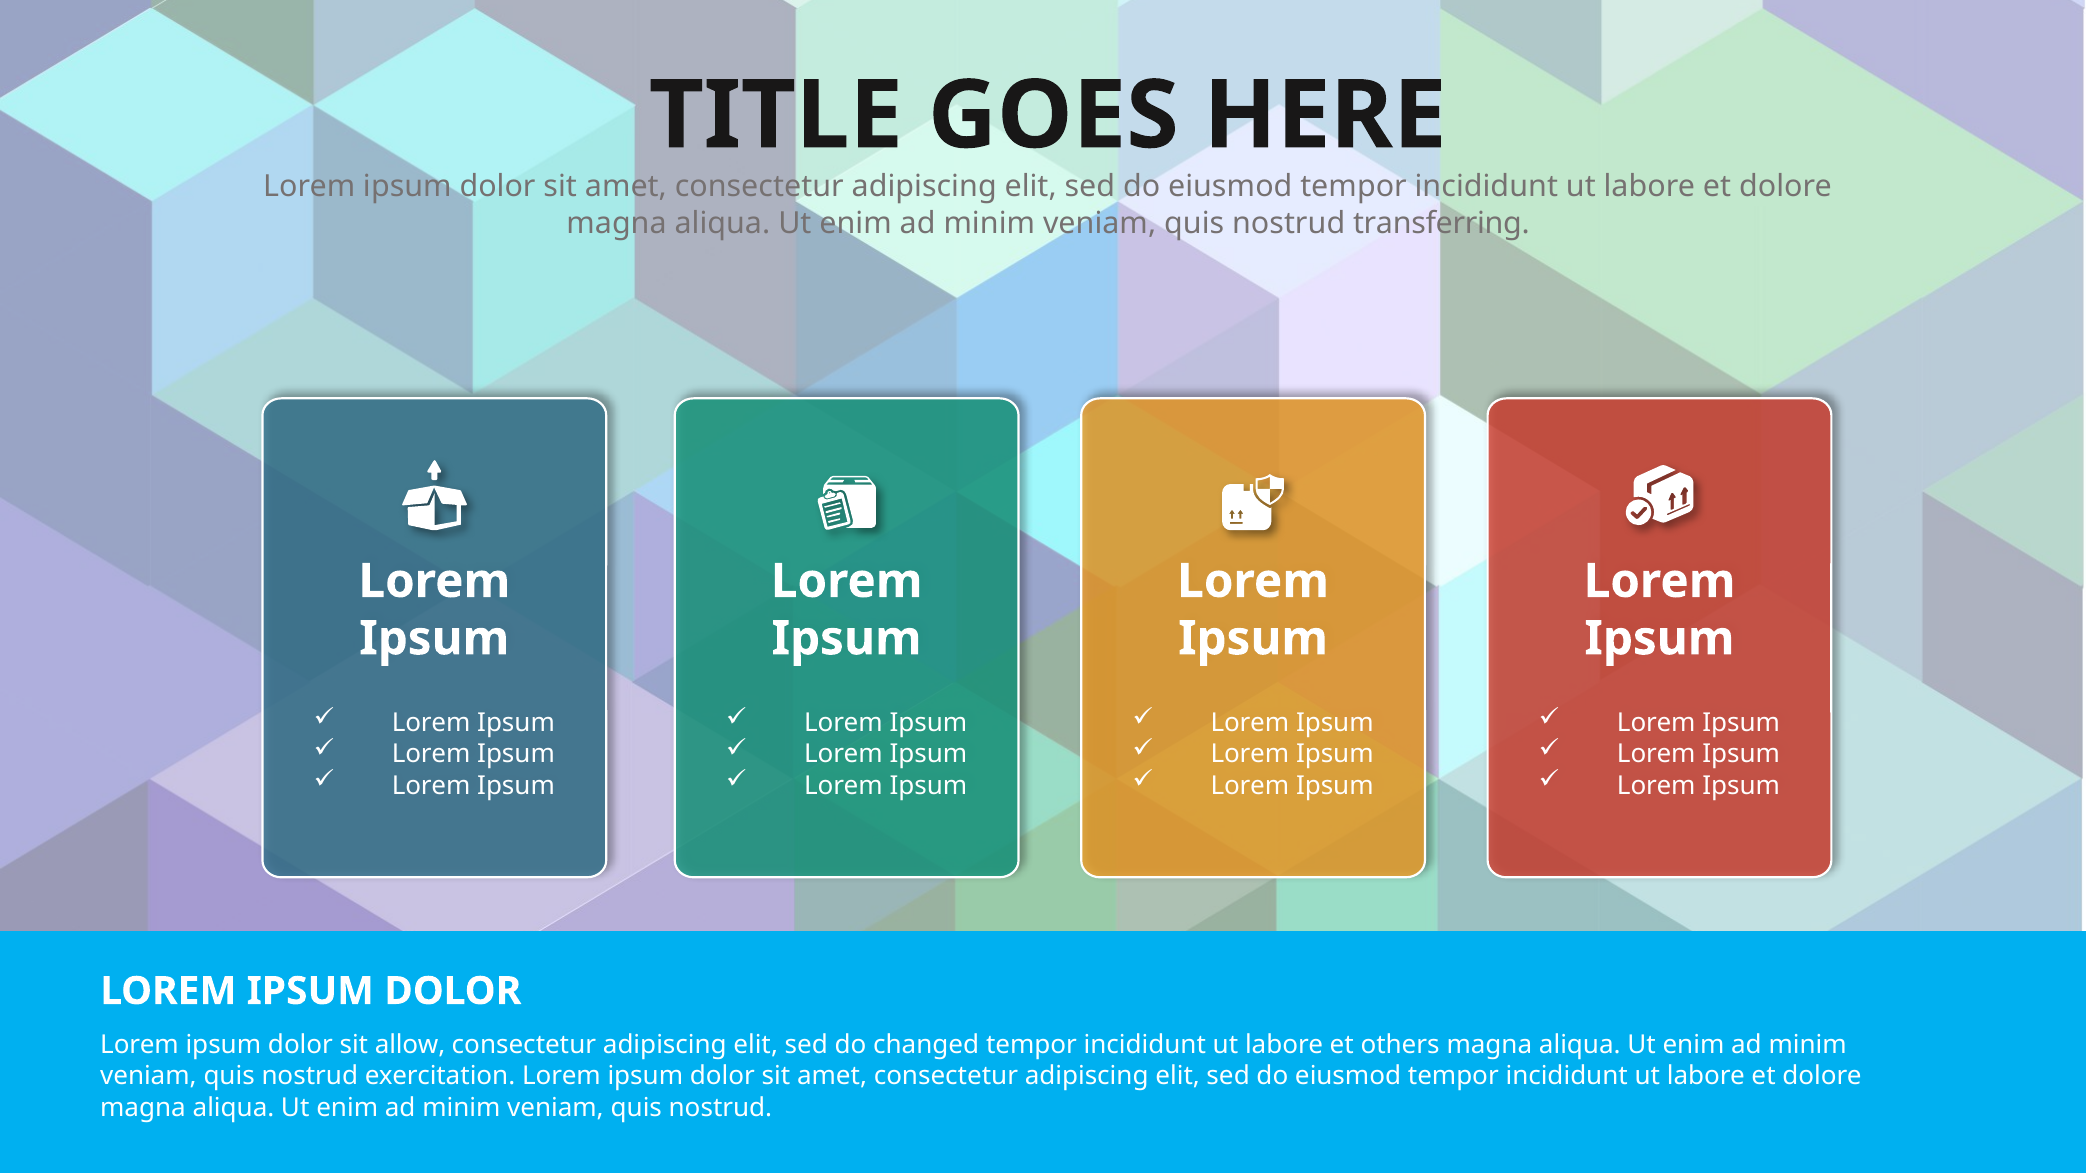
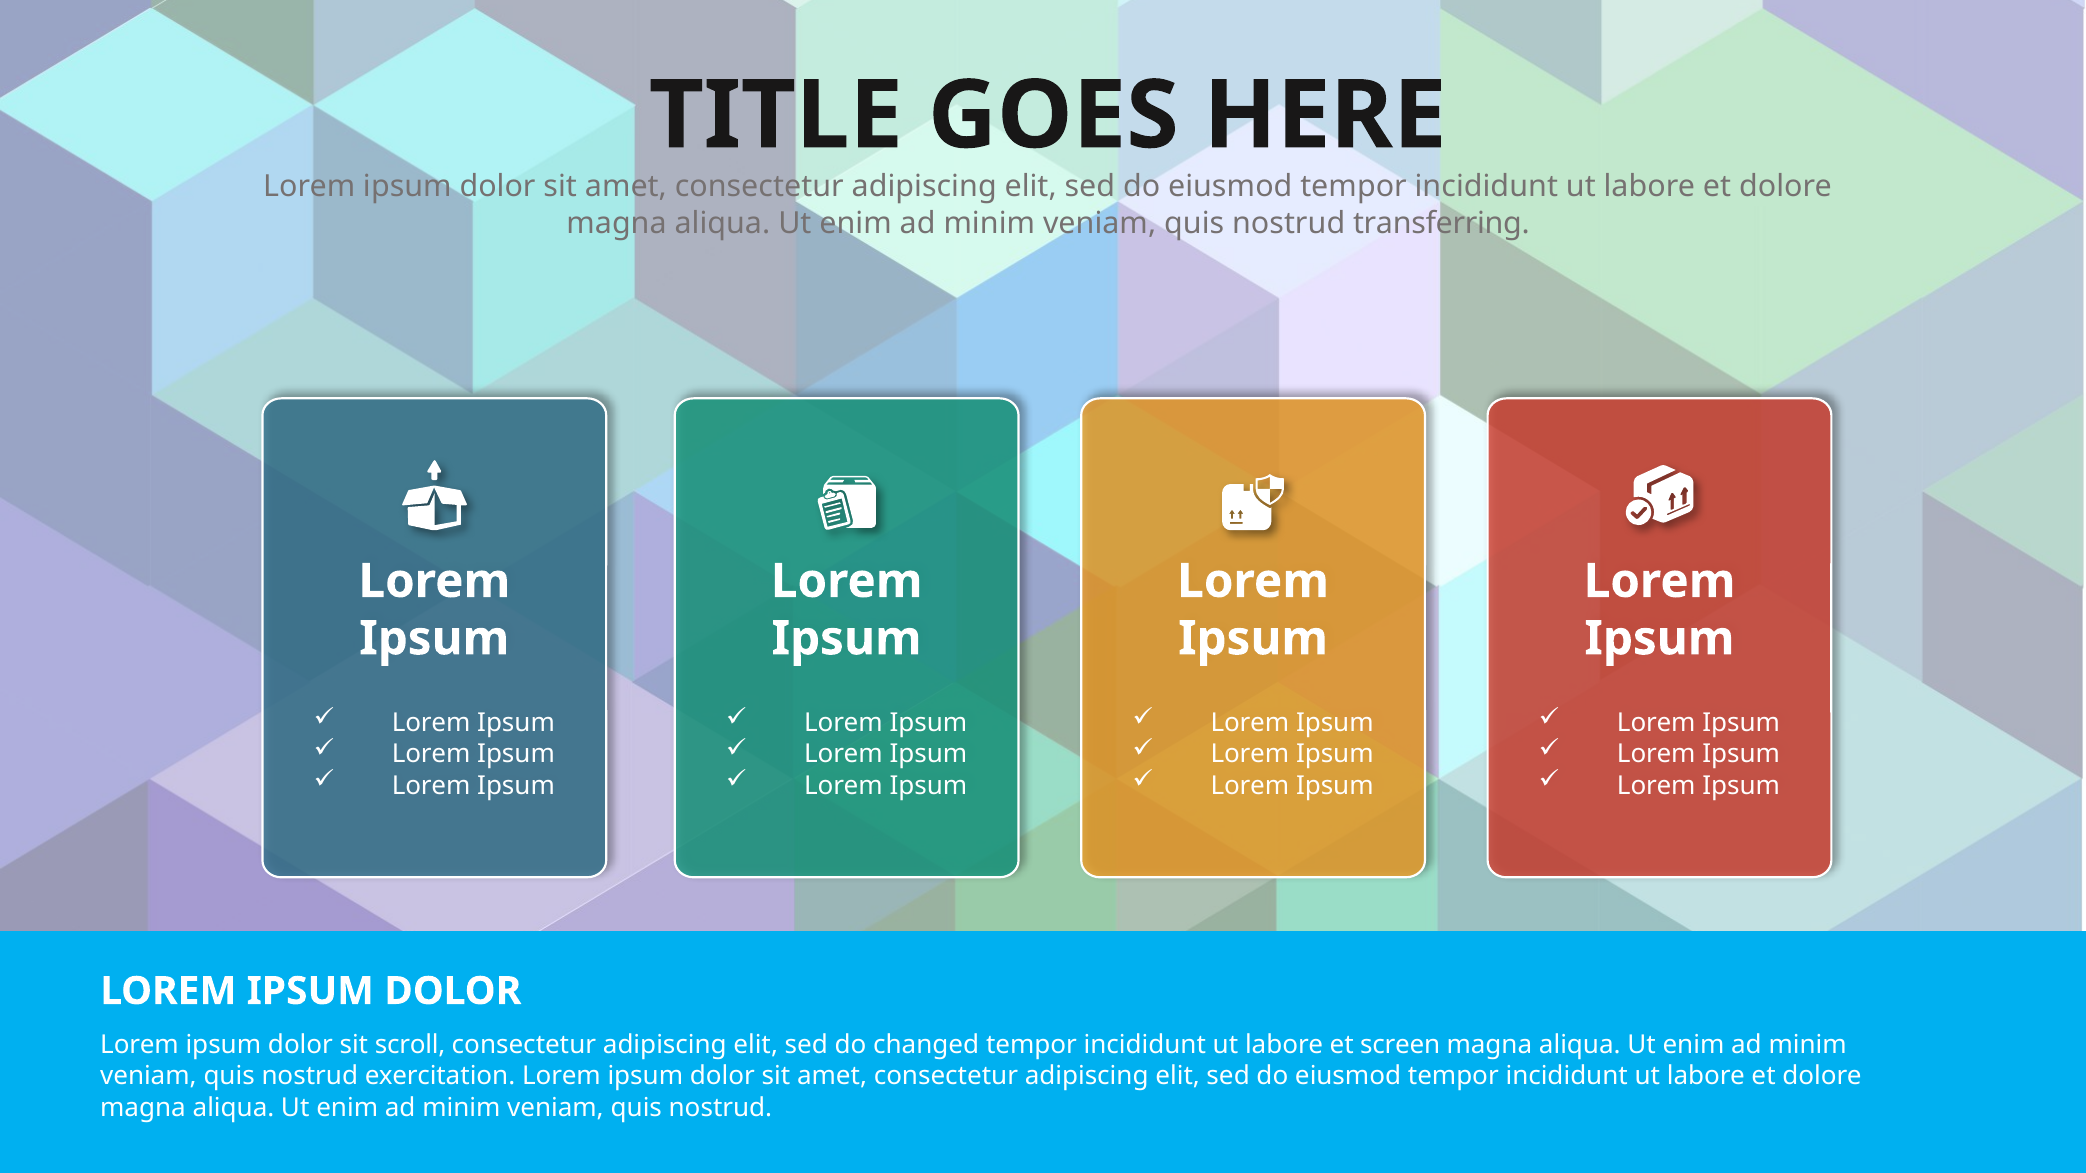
allow: allow -> scroll (410, 1045)
others: others -> screen (1400, 1045)
